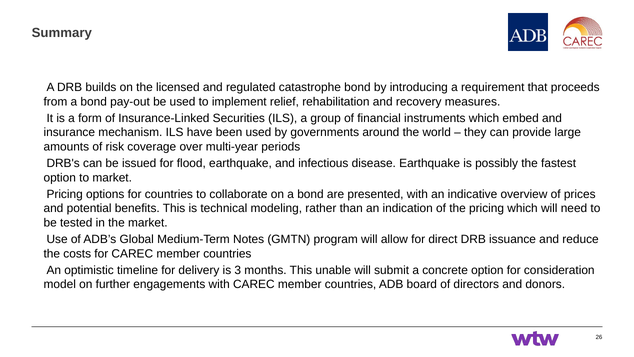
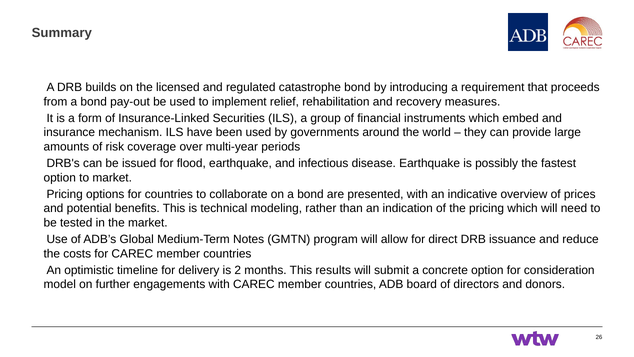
3: 3 -> 2 (238, 270)
unable: unable -> results (333, 270)
